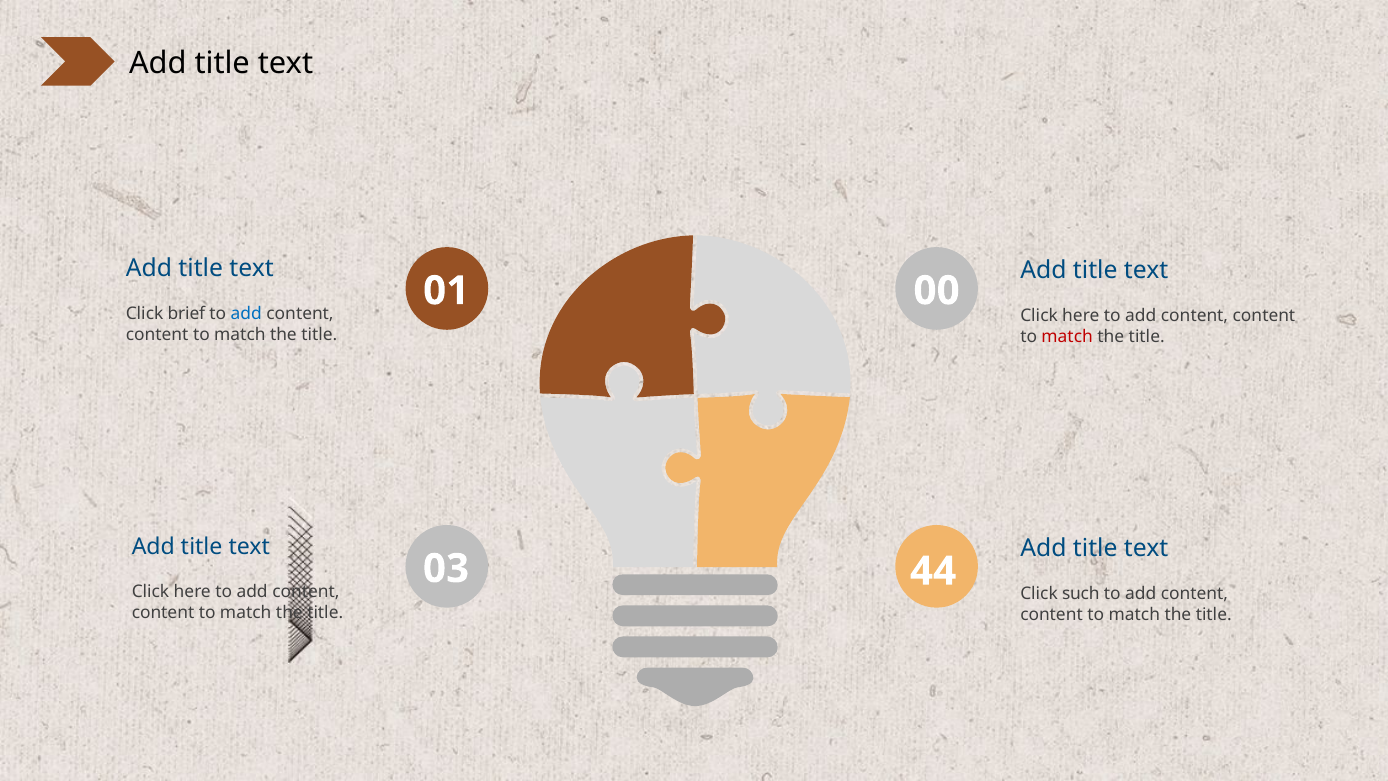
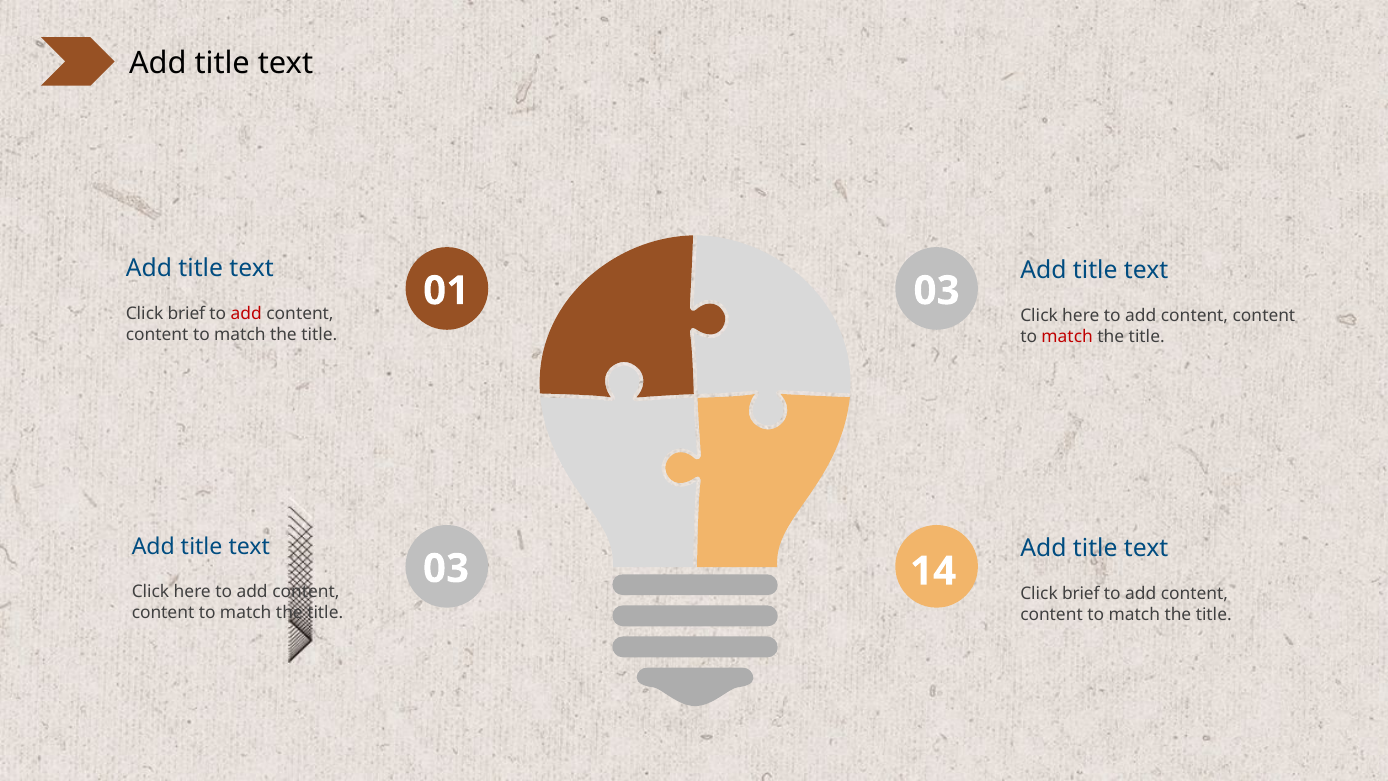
01 00: 00 -> 03 (937, 291)
add colour: blue -> red (246, 314)
44: 44 -> 14 (933, 571)
such: such -> brief (1081, 594)
